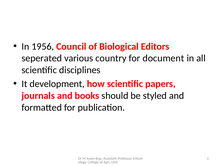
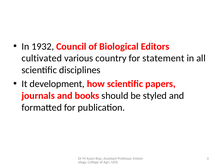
1956: 1956 -> 1932 (43, 47)
seperated: seperated -> cultivated (42, 58)
document: document -> statement (163, 58)
